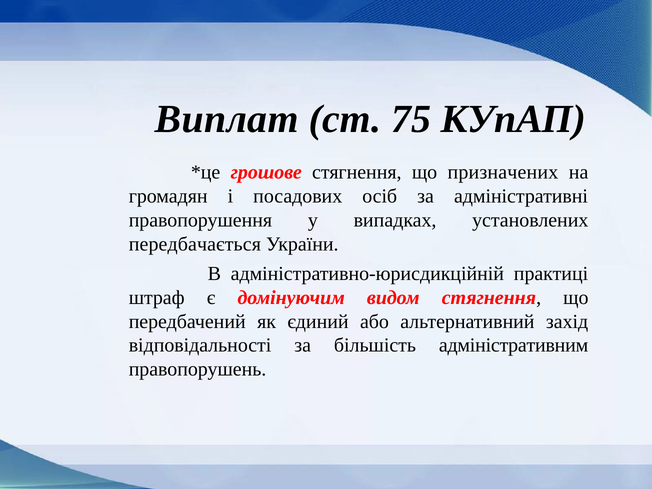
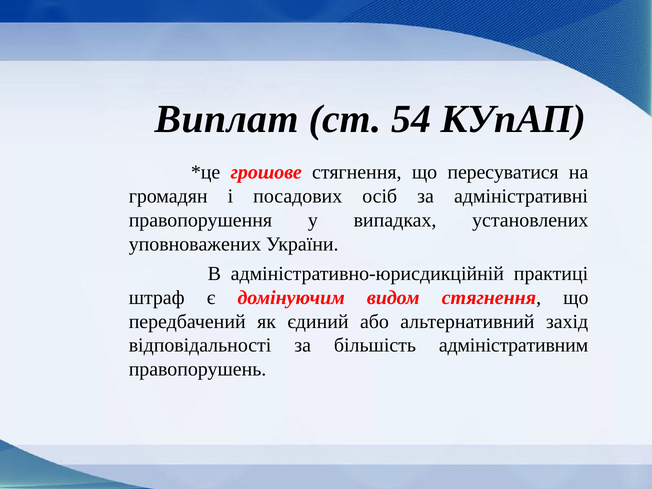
75: 75 -> 54 (411, 119)
призначених: призначених -> пересуватися (503, 172)
передбачається: передбачається -> уповноважених (195, 244)
